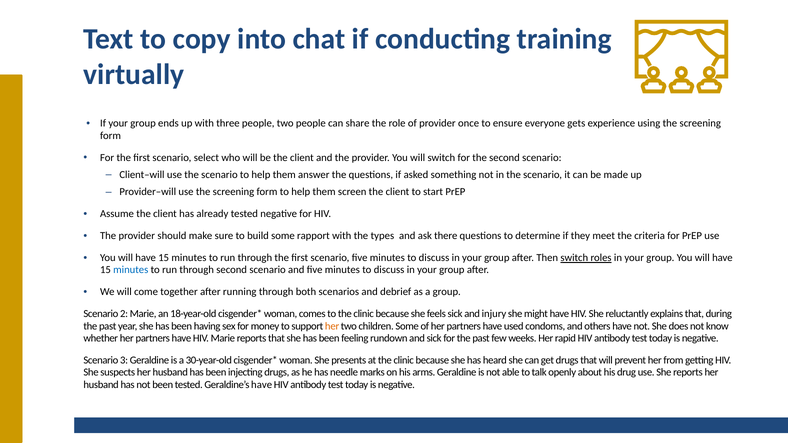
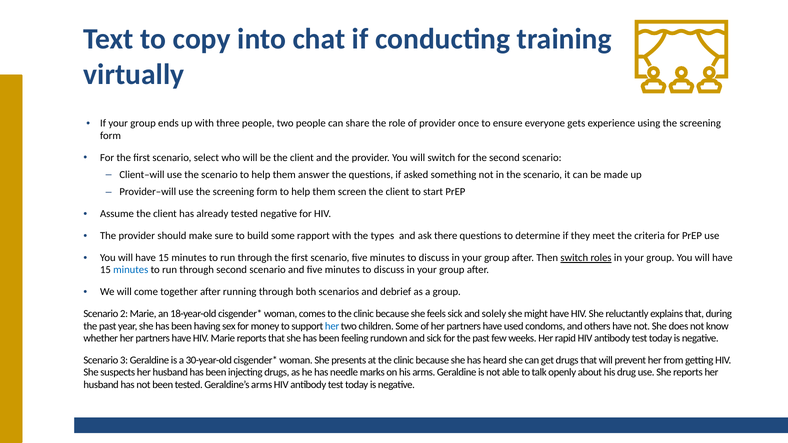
injury: injury -> solely (494, 314)
her colour: orange -> blue (332, 326)
Geraldine’s have: have -> arms (262, 385)
